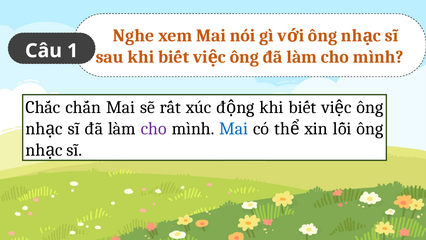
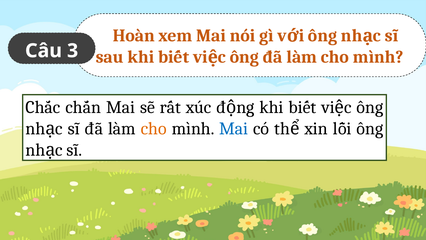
Nghe: Nghe -> Hoàn (134, 36)
1: 1 -> 3 (73, 51)
cho colour: purple -> orange (154, 129)
